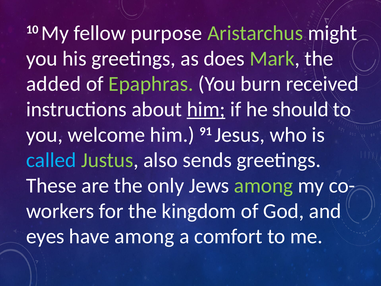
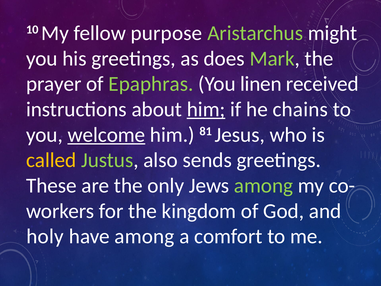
added: added -> prayer (54, 84)
burn: burn -> linen (261, 84)
should: should -> chains (300, 109)
welcome underline: none -> present (106, 135)
91: 91 -> 81 (206, 131)
called colour: light blue -> yellow (51, 160)
eyes: eyes -> holy (45, 236)
